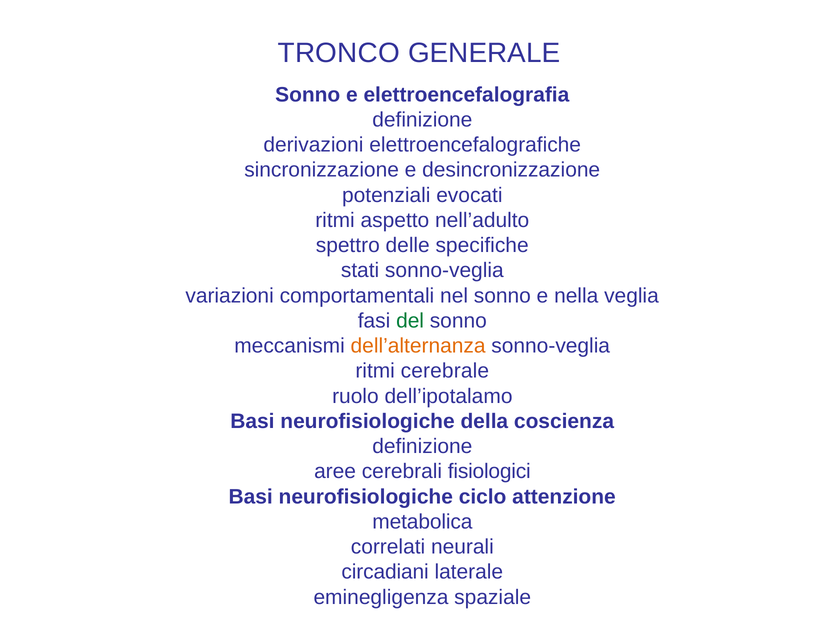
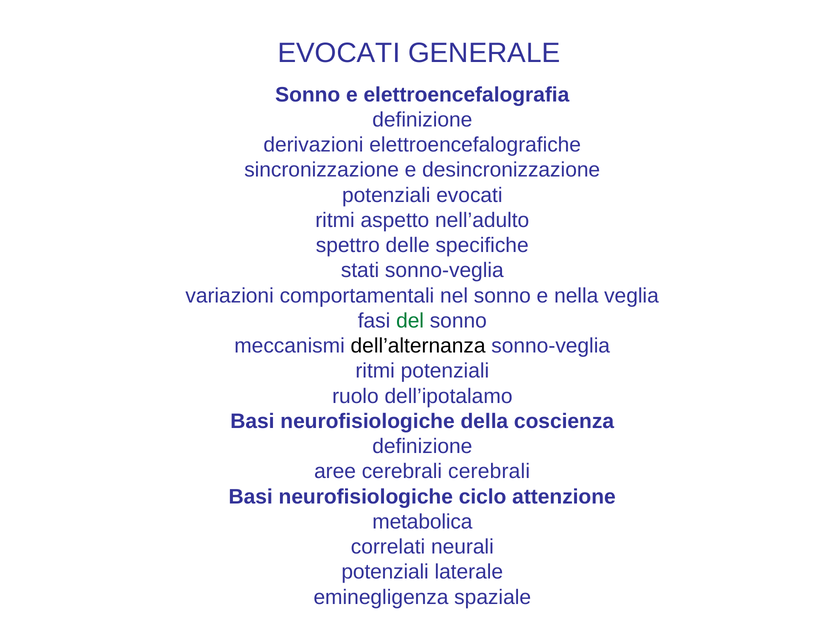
TRONCO: TRONCO -> EVOCATI (339, 53)
dell’alternanza colour: orange -> black (418, 346)
ritmi cerebrale: cerebrale -> potenziali (445, 371)
cerebrali fisiologici: fisiologici -> cerebrali (489, 472)
circadiani: circadiani -> potenziali (385, 572)
